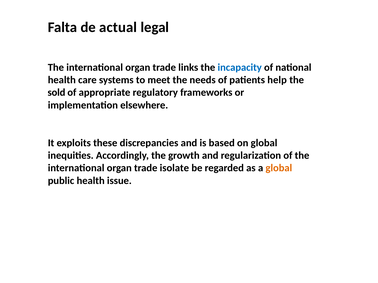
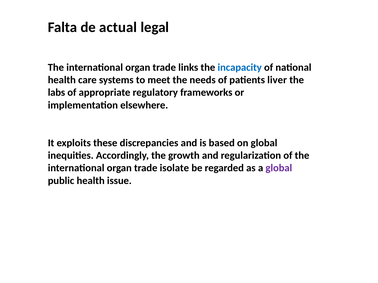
help: help -> liver (277, 80)
sold: sold -> labs (56, 93)
global colour: orange -> purple (279, 168)
